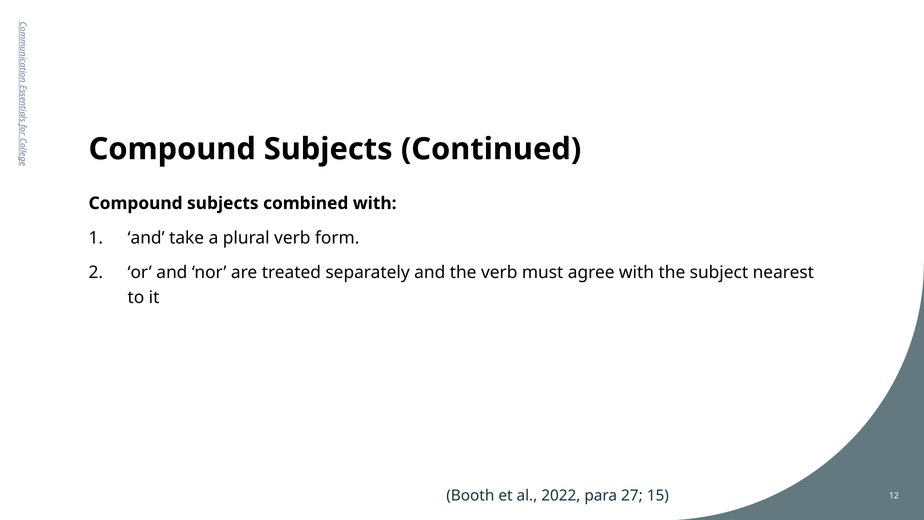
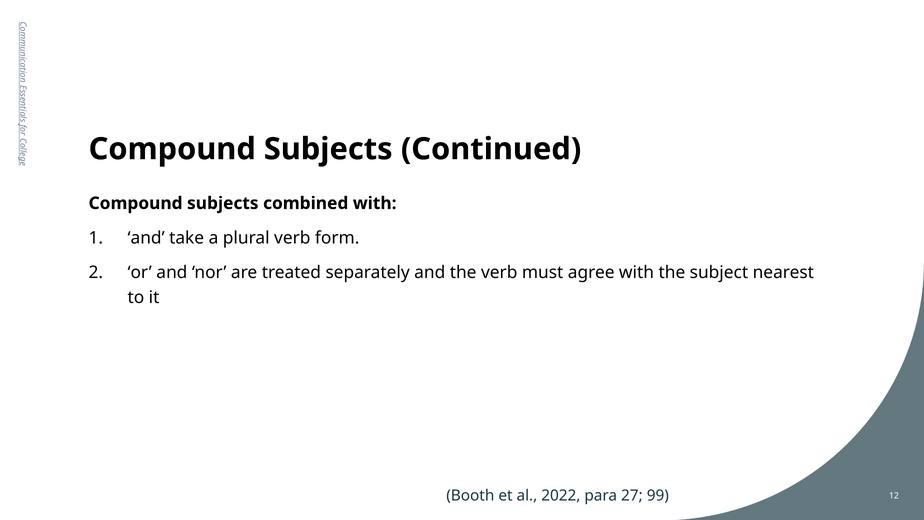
15: 15 -> 99 (658, 495)
